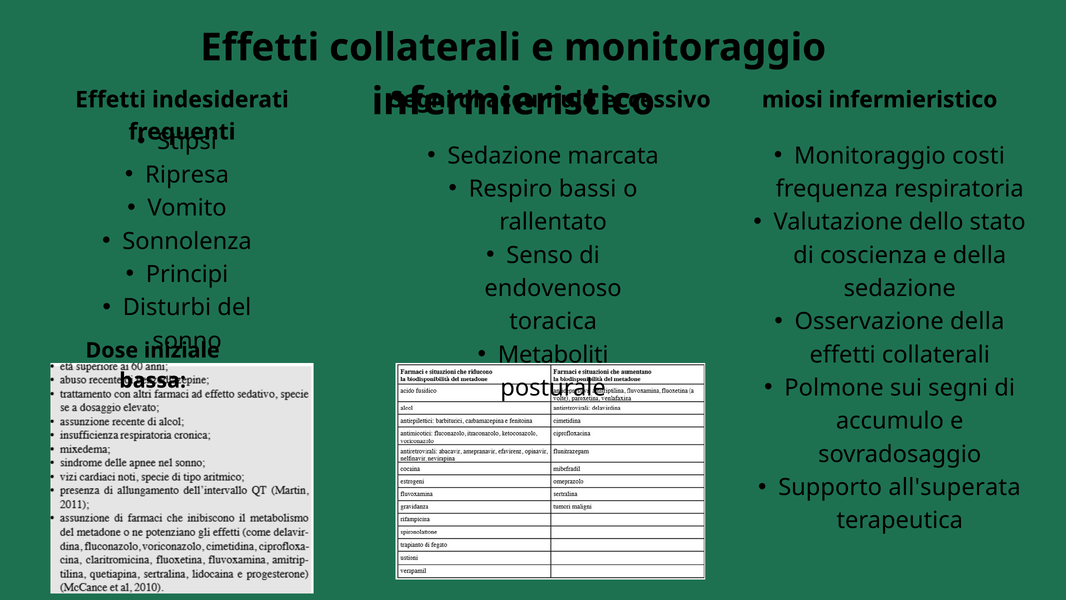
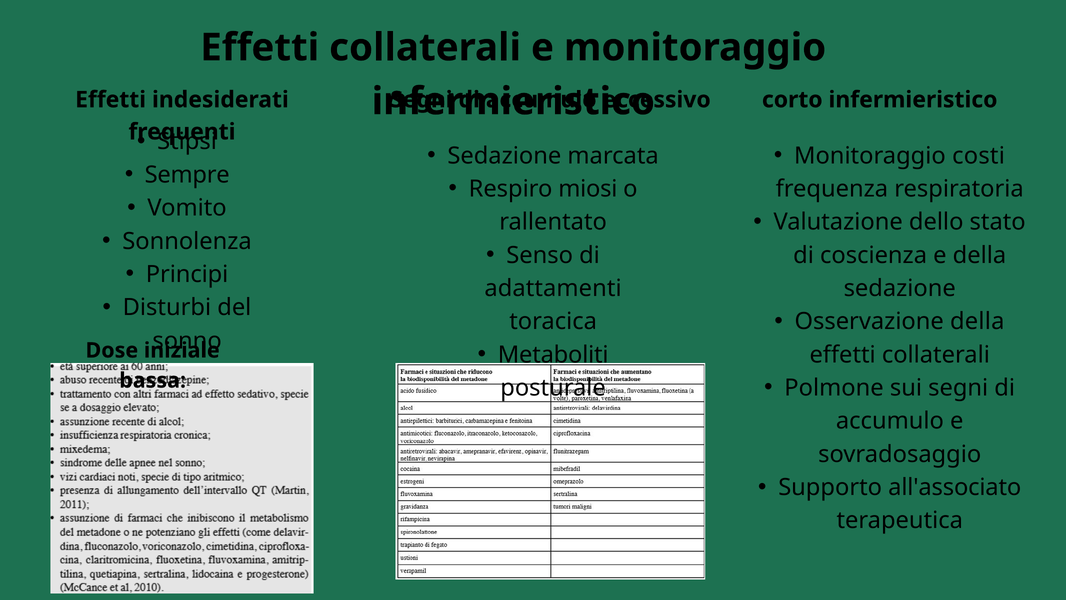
miosi: miosi -> corto (792, 100)
Ripresa: Ripresa -> Sempre (187, 175)
bassi: bassi -> miosi (588, 189)
endovenoso: endovenoso -> adattamenti (553, 288)
all'superata: all'superata -> all'associato (955, 487)
